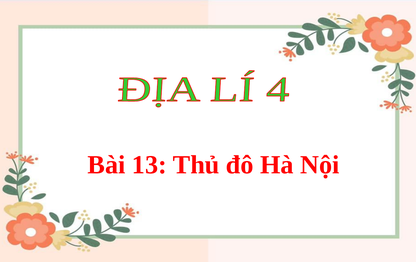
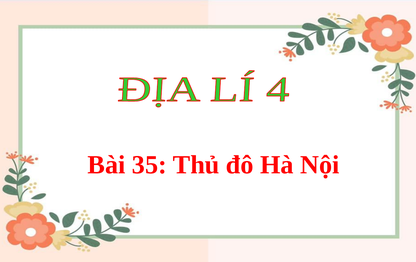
13: 13 -> 35 (149, 165)
